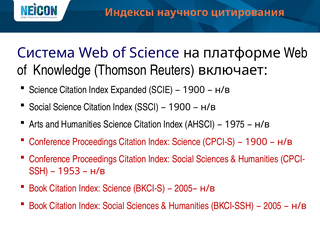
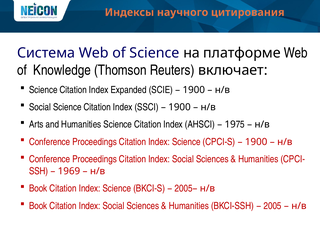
1953: 1953 -> 1969 (69, 171)
